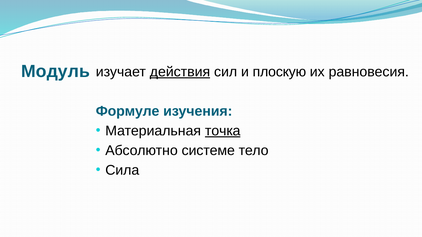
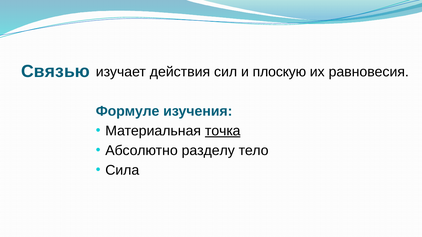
Модуль: Модуль -> Связью (56, 71)
действия underline: present -> none (180, 72)
системе: системе -> разделу (208, 151)
